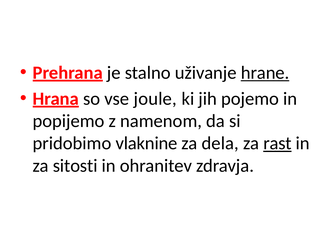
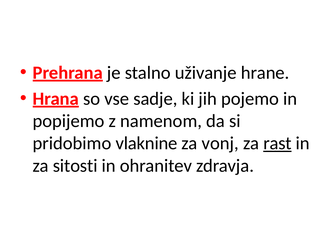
hrane underline: present -> none (265, 73)
joule: joule -> sadje (155, 99)
dela: dela -> vonj (220, 143)
